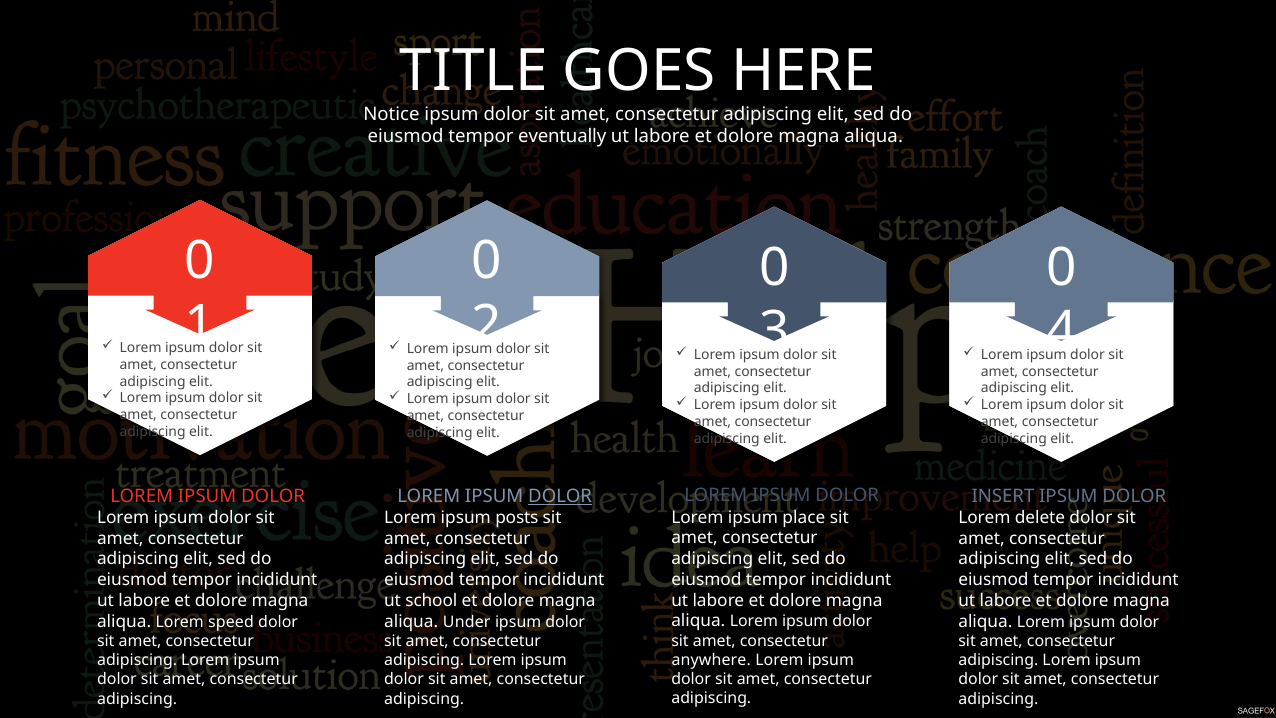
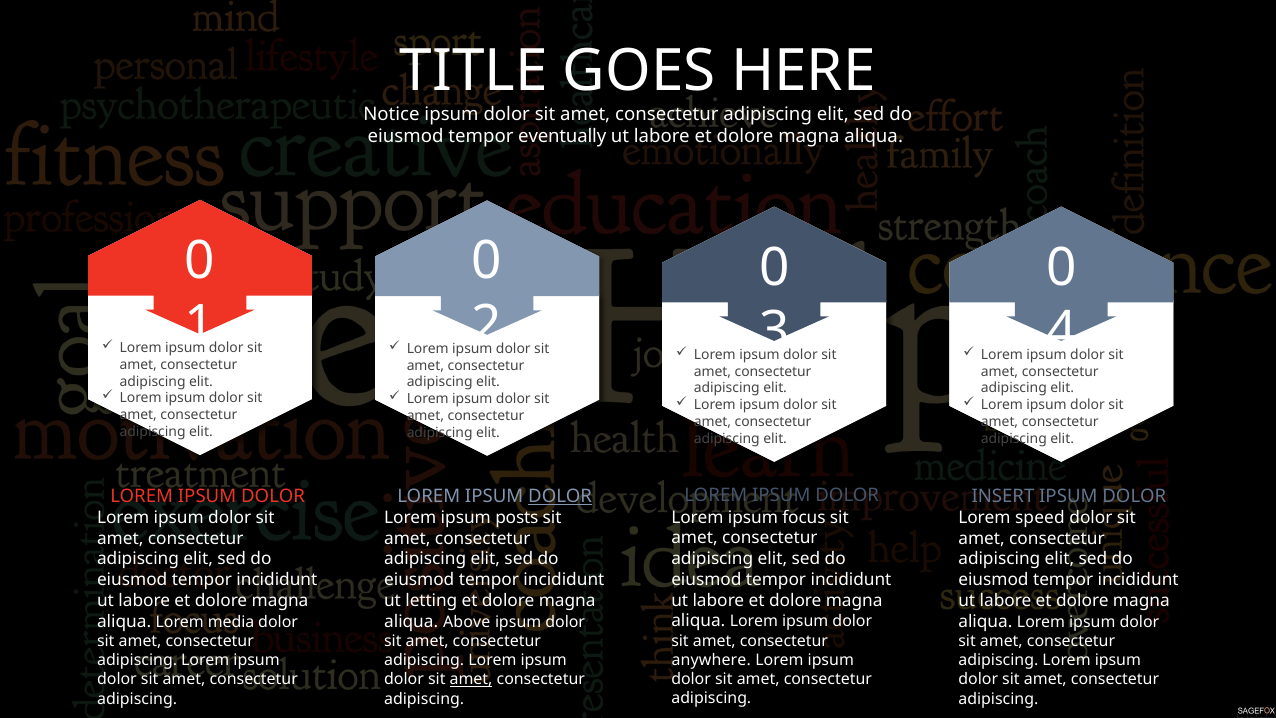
place: place -> focus (804, 517)
delete: delete -> speed (1040, 518)
school: school -> letting (431, 601)
speed: speed -> media (231, 622)
Under: Under -> Above (467, 622)
amet underline: none -> present (471, 679)
